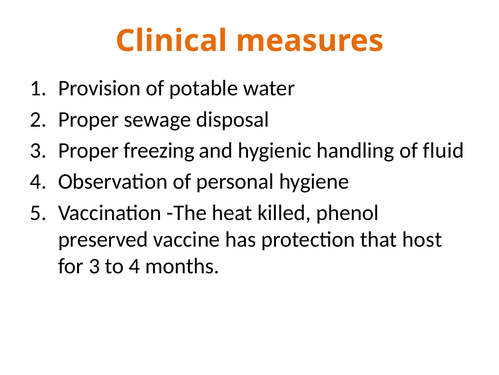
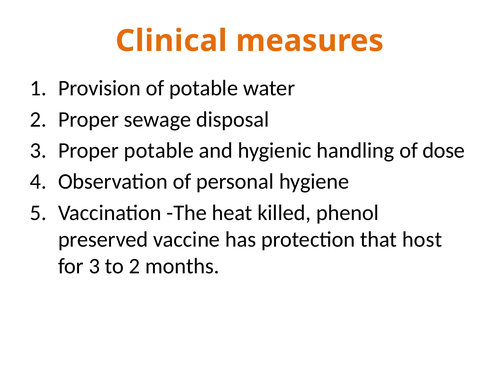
Proper freezing: freezing -> potable (159, 150)
fluid: fluid -> dose (444, 150)
to 4: 4 -> 2 (134, 266)
